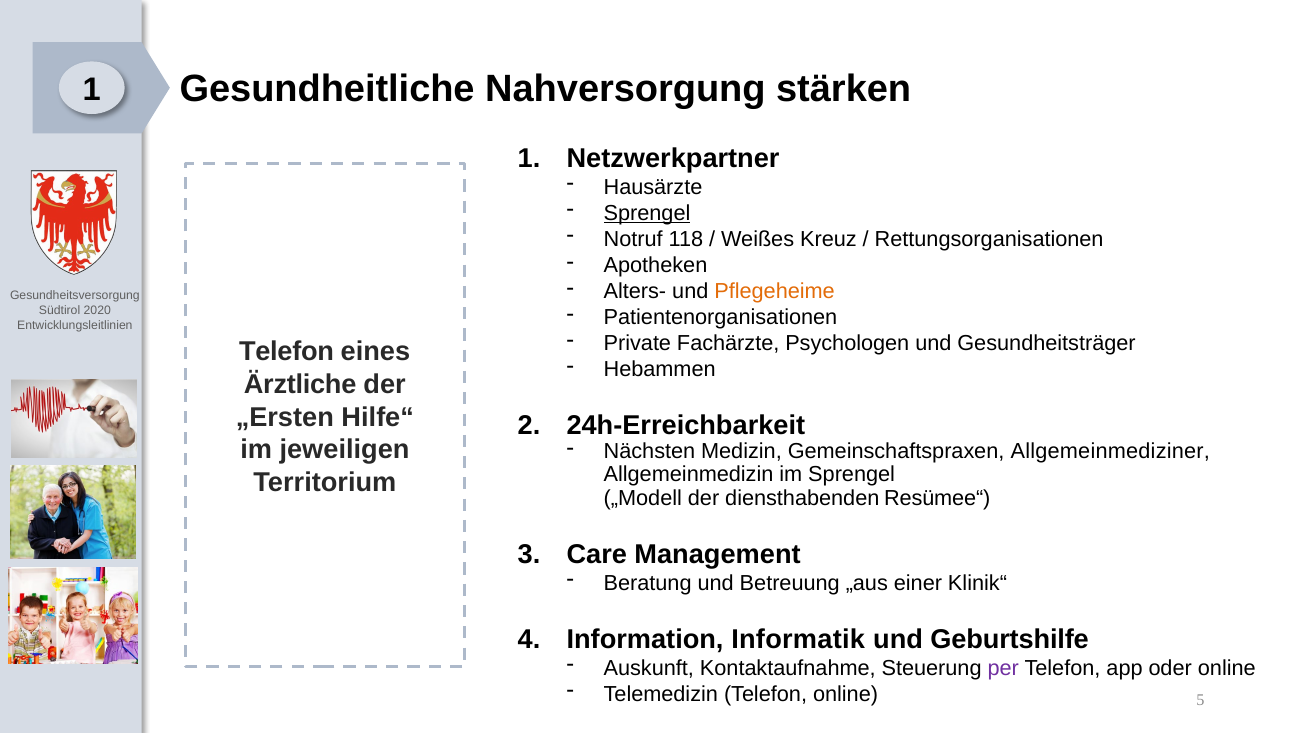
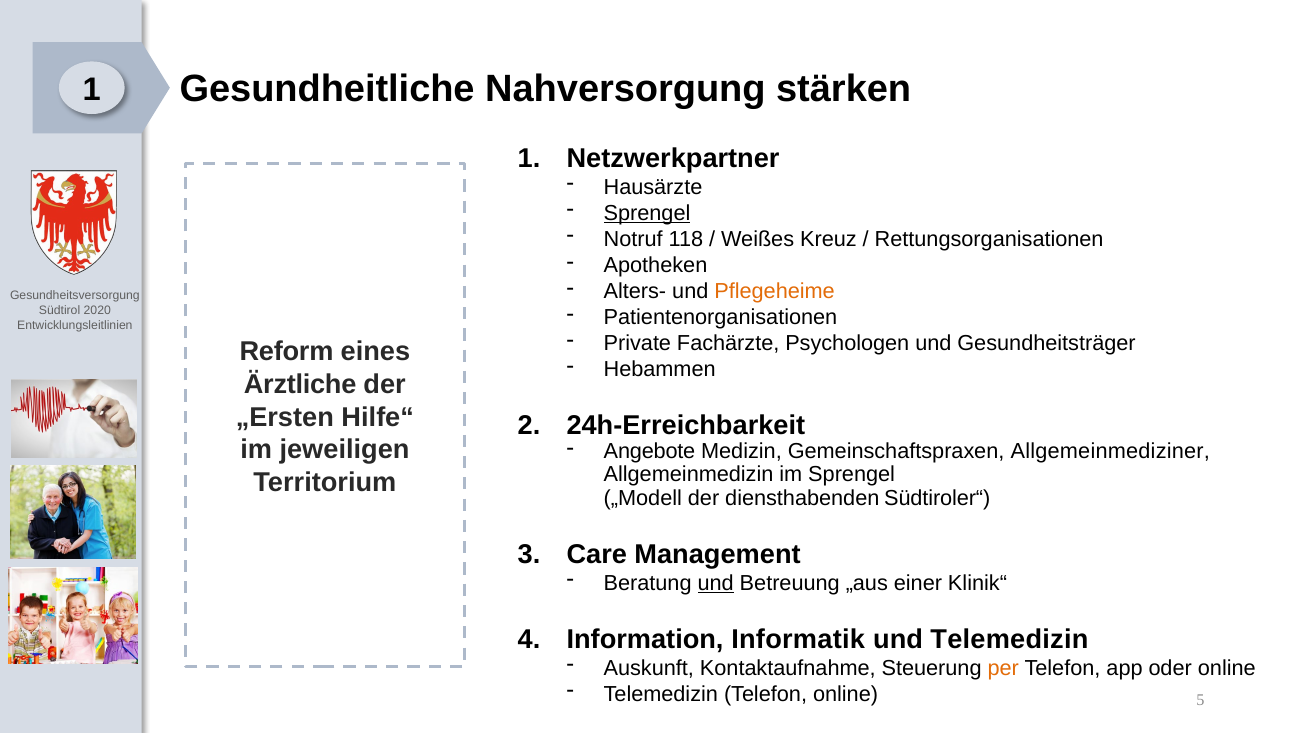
Telefon: Telefon -> Reform (287, 352)
Nächsten: Nächsten -> Angebote (650, 452)
Resümee“: Resümee“ -> Südtiroler“ (937, 499)
und underline: none -> present (716, 584)
und Geburtshilfe: Geburtshilfe -> Telemedizin (1009, 639)
per colour: purple -> orange (1003, 668)
